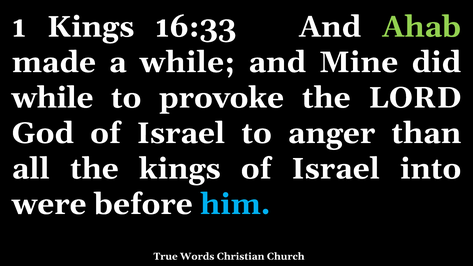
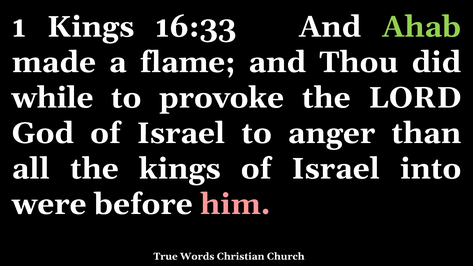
a while: while -> flame (188, 62)
Mine: Mine -> Thou (359, 62)
him colour: light blue -> pink (235, 204)
